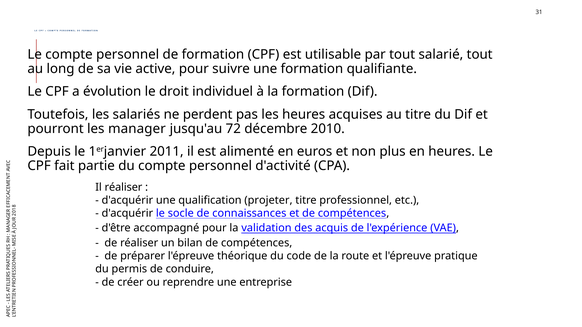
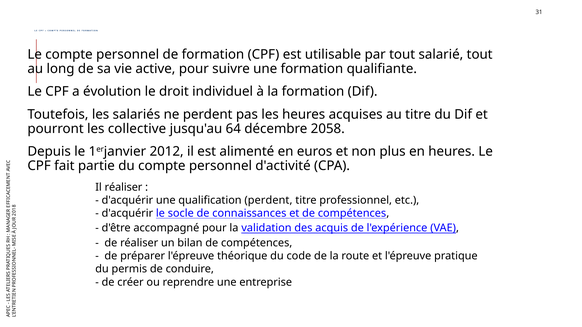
manager: manager -> collective (137, 129)
72: 72 -> 64 (233, 129)
2010: 2010 -> 2058 (328, 129)
2011: 2011 -> 2012 (167, 152)
qualification projeter: projeter -> perdent (268, 200)
